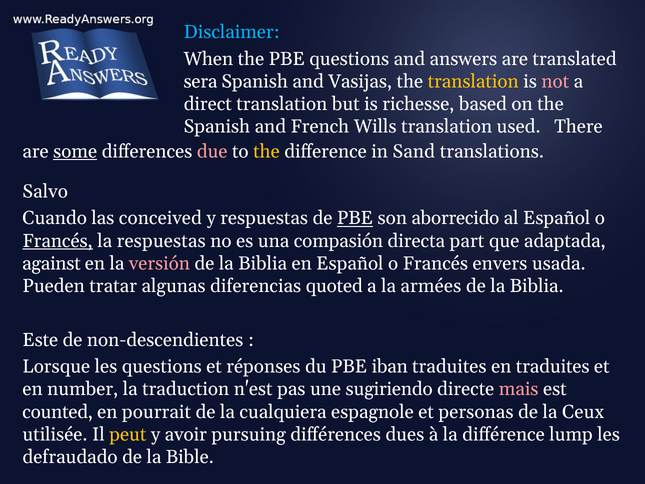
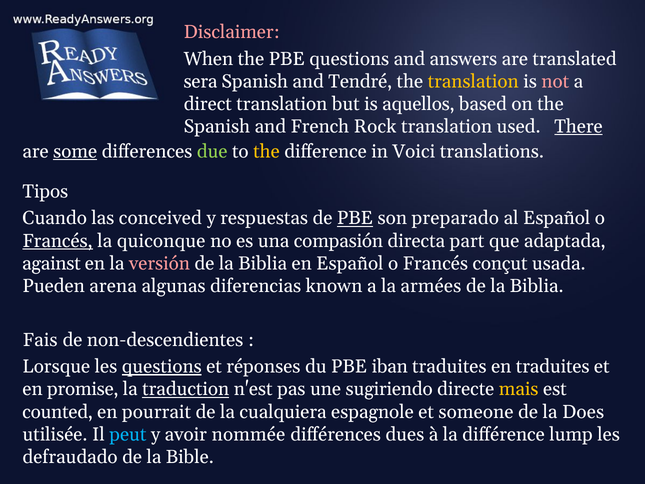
Disclaimer colour: light blue -> pink (232, 32)
Vasijas: Vasijas -> Tendré (360, 81)
richesse: richesse -> aquellos (418, 104)
Wills: Wills -> Rock (375, 126)
There underline: none -> present (578, 126)
due colour: pink -> light green (212, 151)
Sand: Sand -> Voici (414, 151)
Salvo: Salvo -> Tipos (45, 191)
aborrecido: aborrecido -> preparado (455, 218)
la respuestas: respuestas -> quiconque (161, 241)
envers: envers -> conçut (500, 263)
tratar: tratar -> arena (113, 286)
quoted: quoted -> known (334, 286)
Este: Este -> Fais (40, 340)
questions underline: none -> present (162, 366)
number: number -> promise (83, 389)
traduction underline: none -> present (186, 389)
mais colour: pink -> yellow (519, 389)
personas: personas -> someone (476, 412)
Ceux: Ceux -> Does (583, 412)
peut colour: yellow -> light blue (128, 434)
pursuing: pursuing -> nommée (248, 434)
